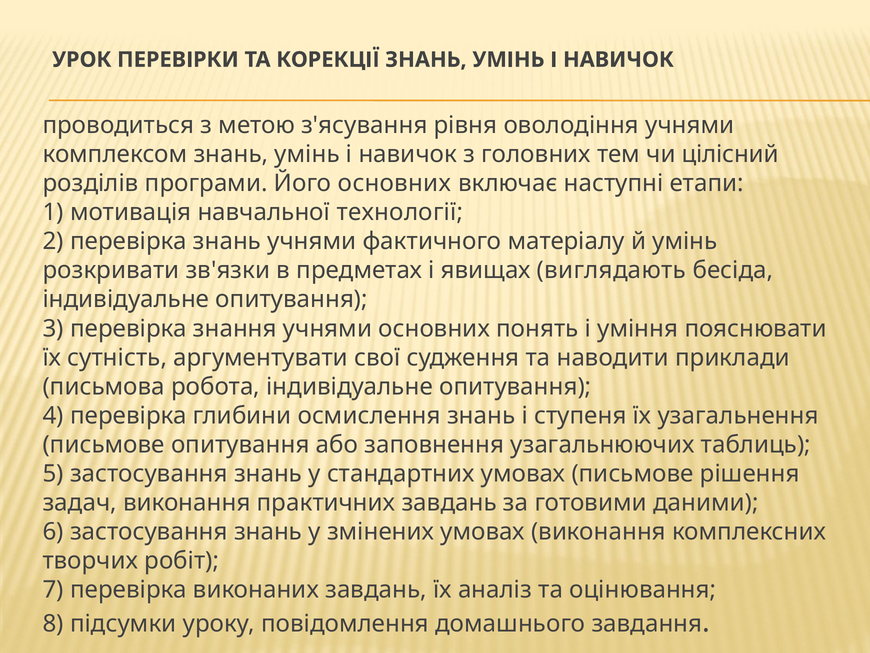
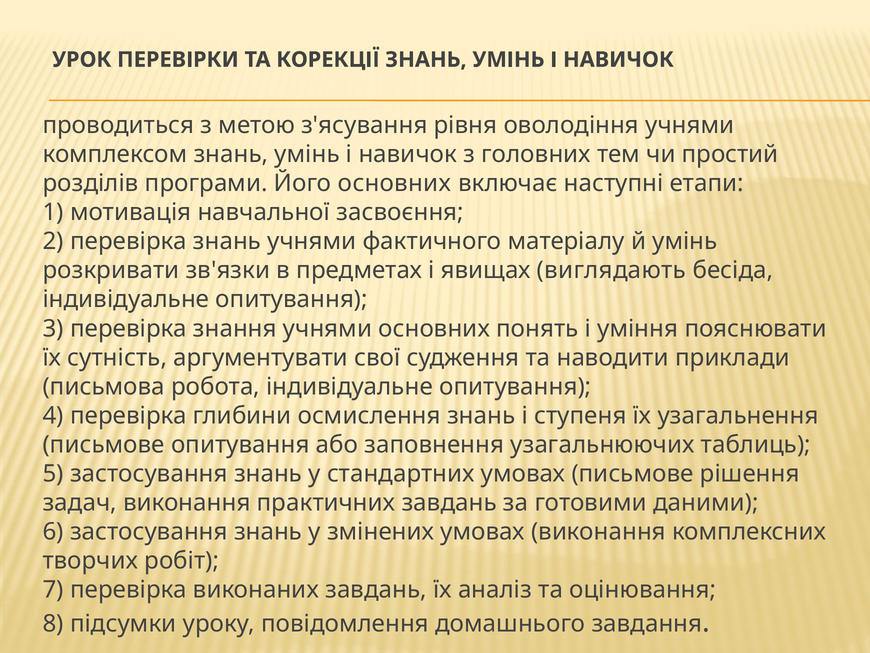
цілісний: цілісний -> простий (730, 154)
технології: технології -> засвоєння (400, 212)
